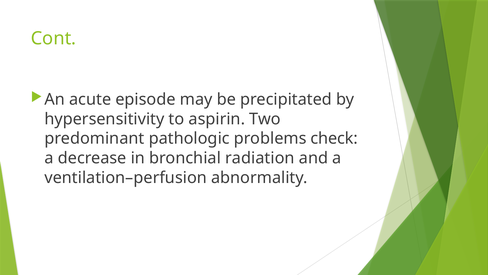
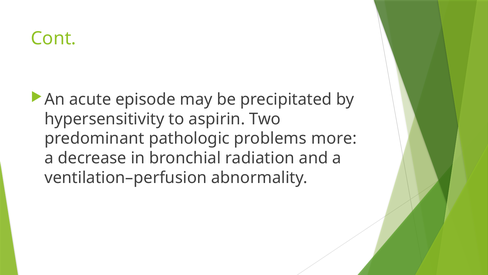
check: check -> more (334, 138)
